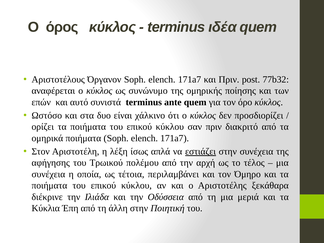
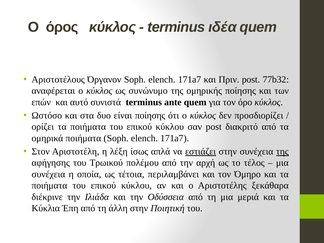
είναι χάλκινο: χάλκινο -> ποίησης (150, 116)
σαν πριν: πριν -> post (214, 127)
της underline: none -> present (282, 152)
